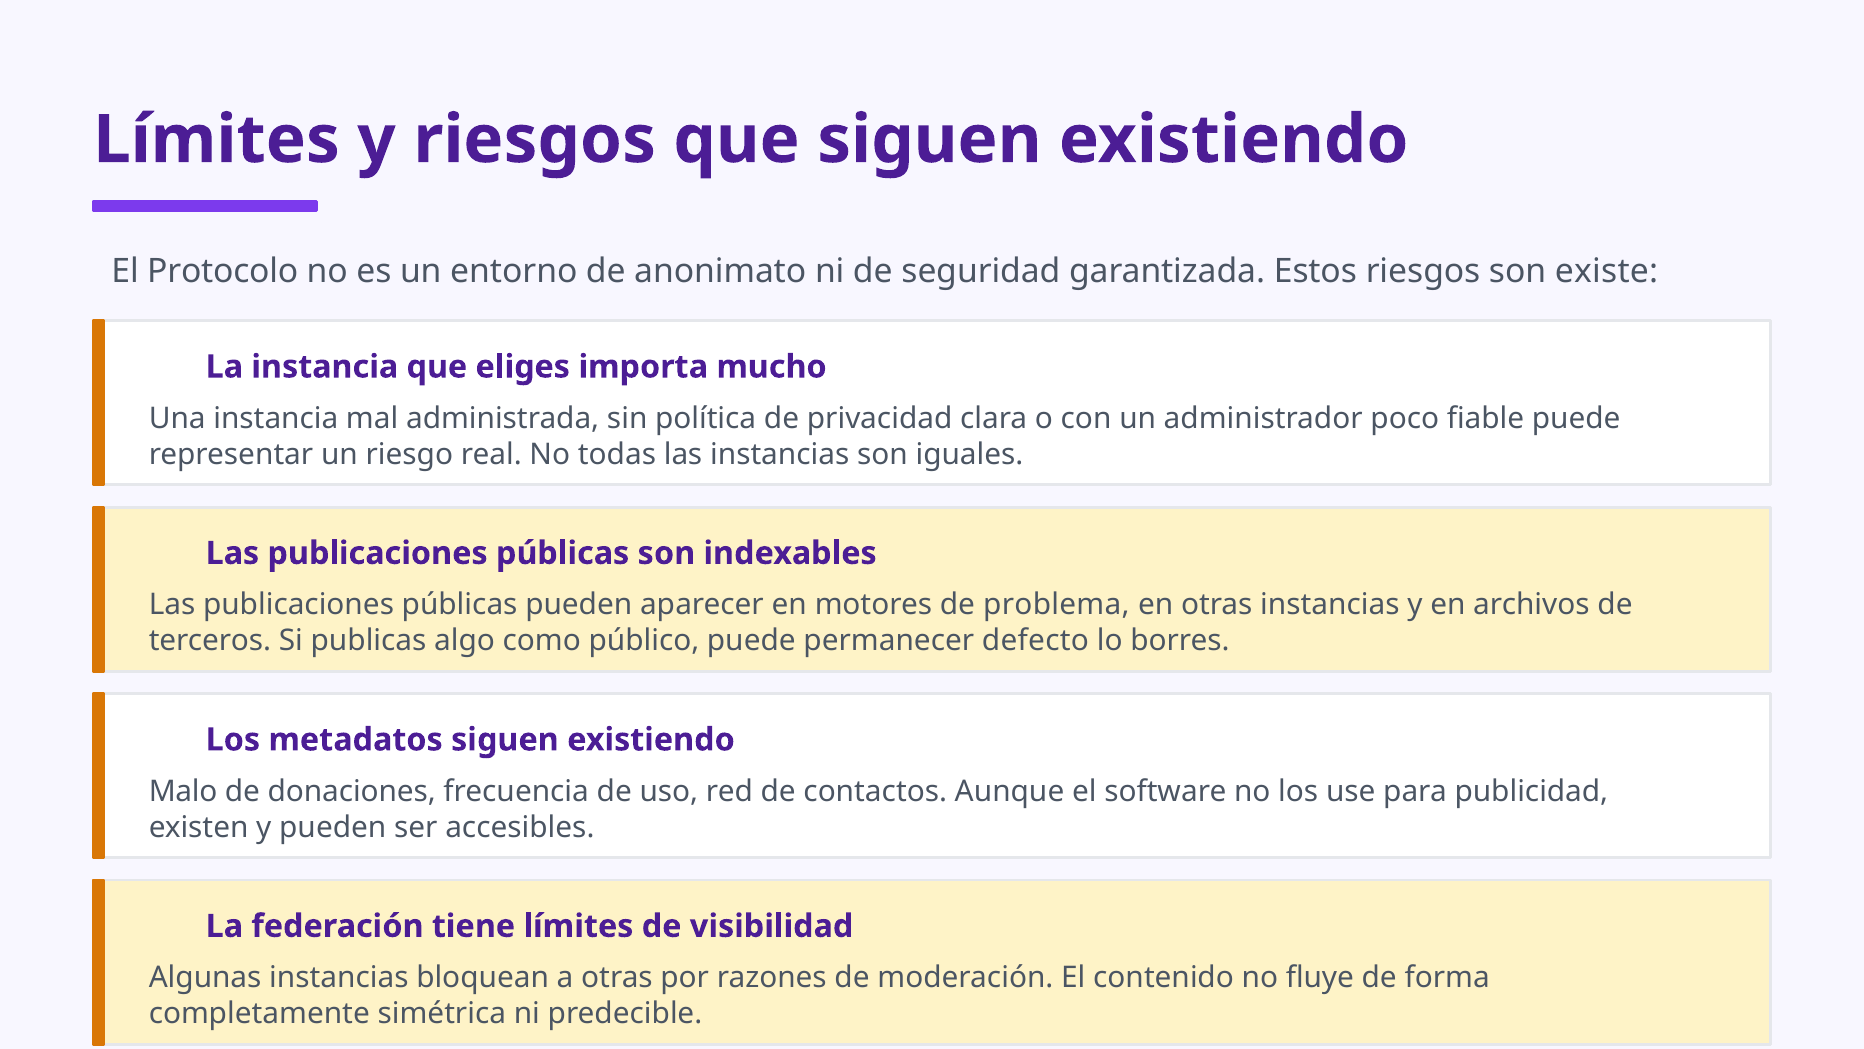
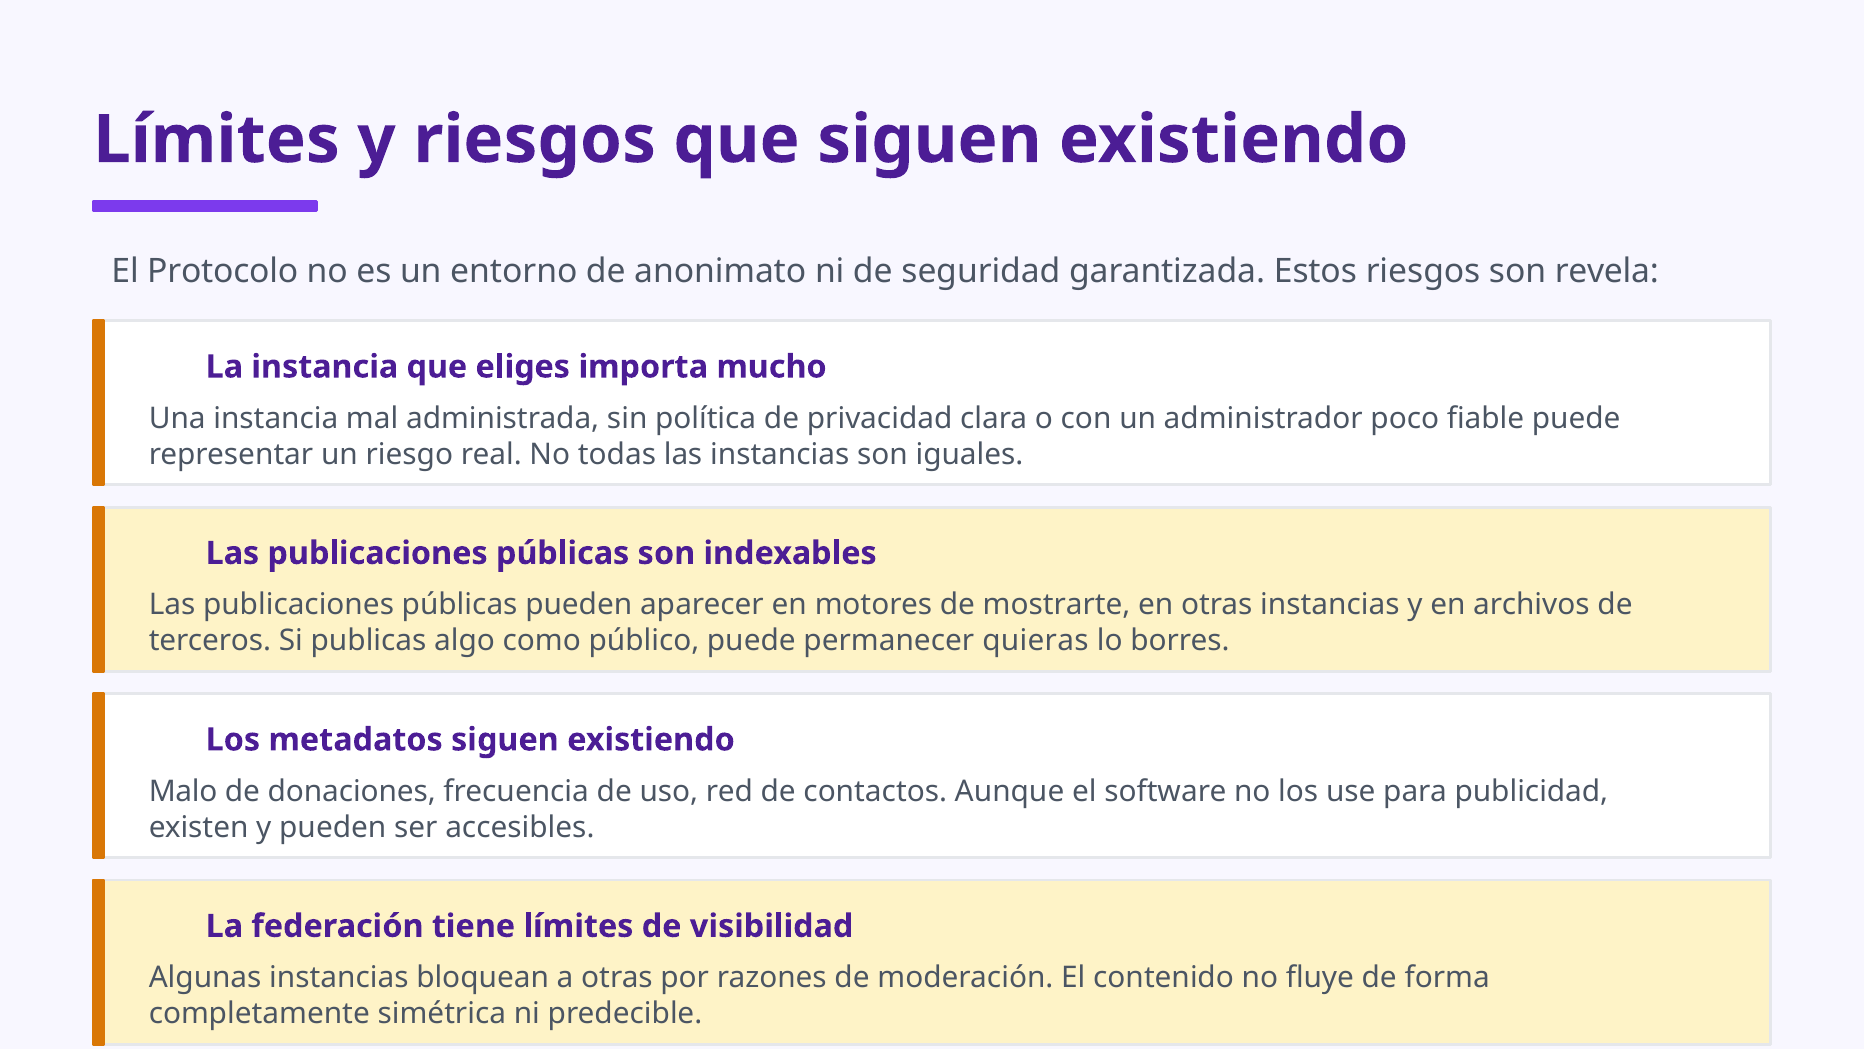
existe: existe -> revela (1607, 271)
problema: problema -> mostrarte (1057, 605)
defecto: defecto -> quieras (1035, 641)
